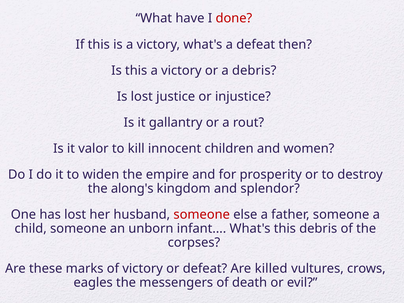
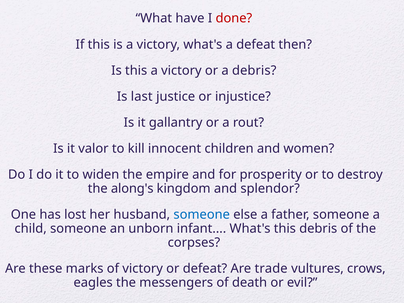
Is lost: lost -> last (142, 97)
someone colour: red -> blue (202, 215)
killed: killed -> trade (271, 269)
